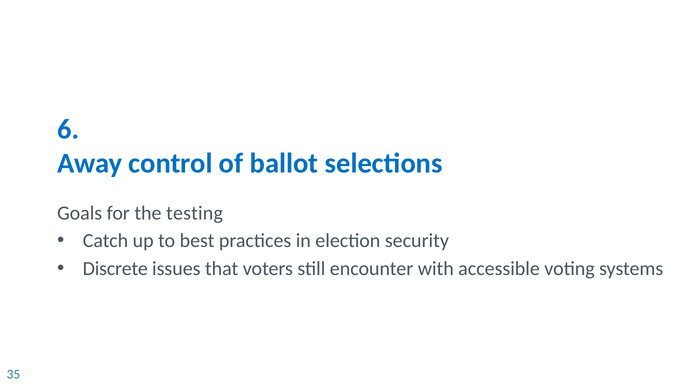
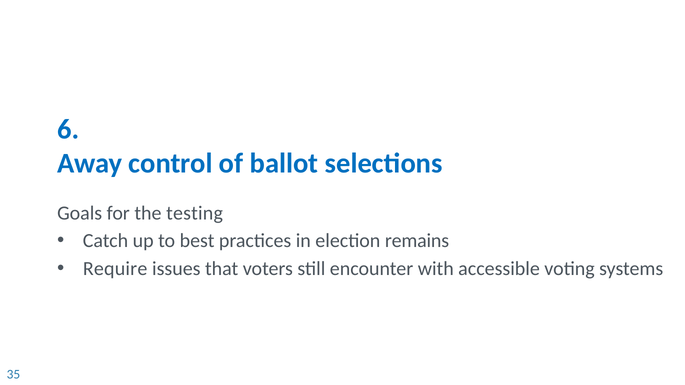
security: security -> remains (417, 241)
Discrete: Discrete -> Require (115, 269)
